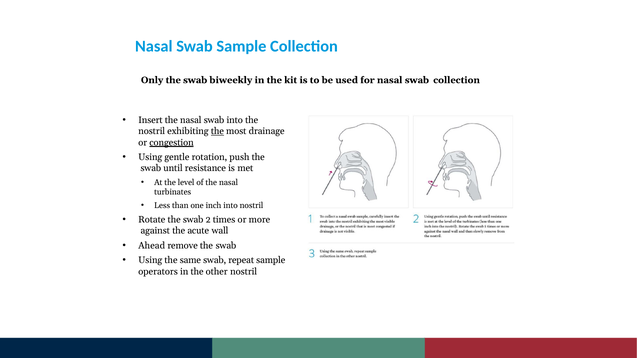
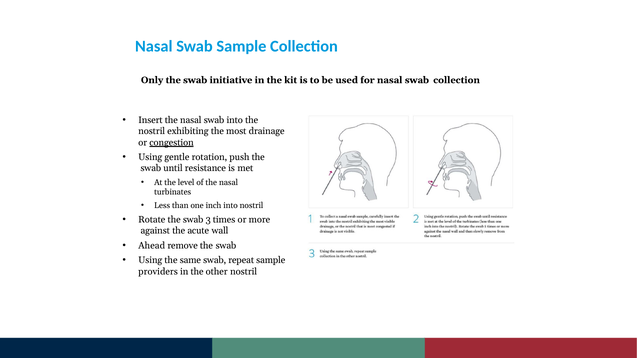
biweekly: biweekly -> initiative (231, 80)
the underline: present -> none (217, 131)
2: 2 -> 3 (208, 220)
operators: operators -> providers (158, 272)
